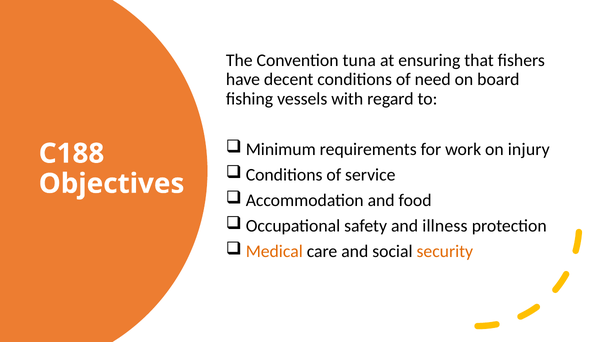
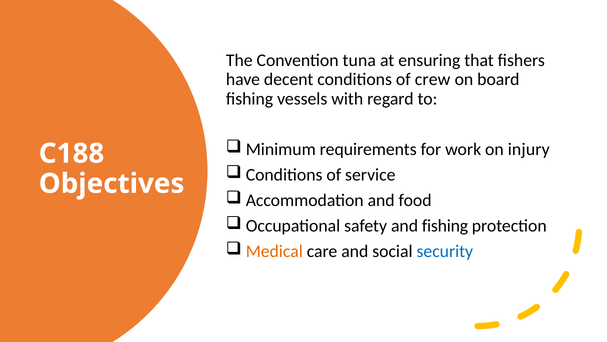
need: need -> crew (433, 79)
and illness: illness -> fishing (445, 226)
security colour: orange -> blue (445, 251)
